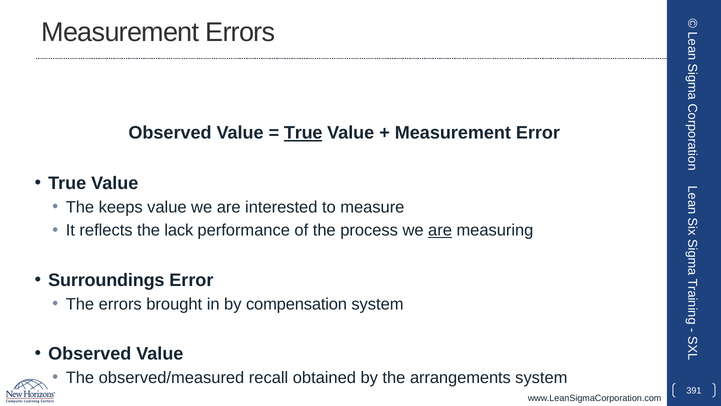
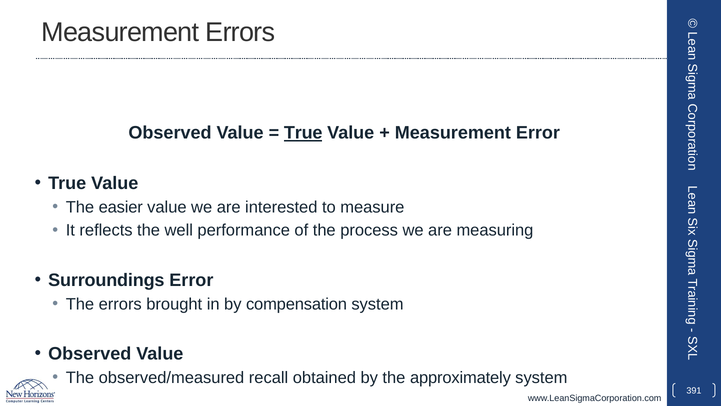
keeps: keeps -> easier (121, 207)
lack: lack -> well (179, 230)
are underline: present -> none (440, 230)
arrangements: arrangements -> approximately (460, 377)
